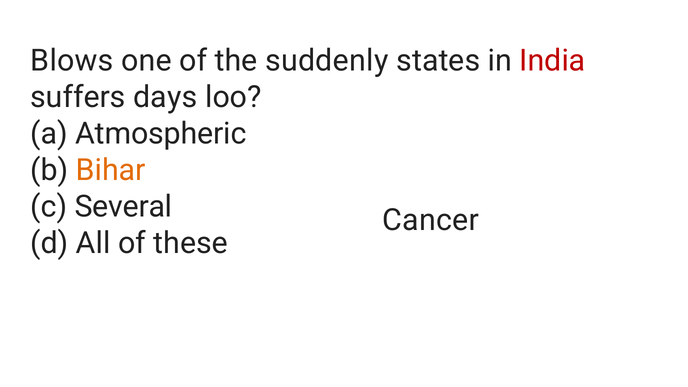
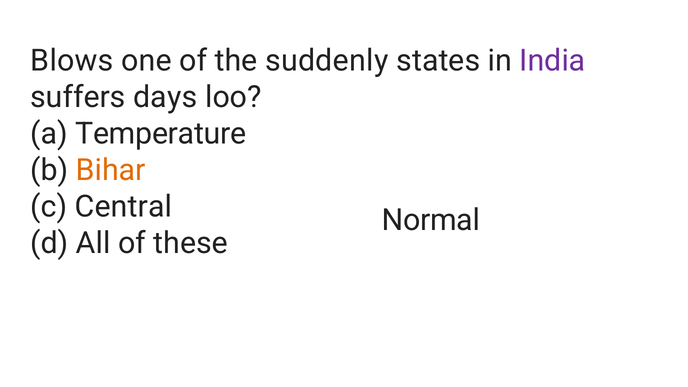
India colour: red -> purple (552, 61)
Atmospheric: Atmospheric -> Temperature (161, 134)
Several: Several -> Central (123, 207)
Cancer: Cancer -> Normal (431, 220)
